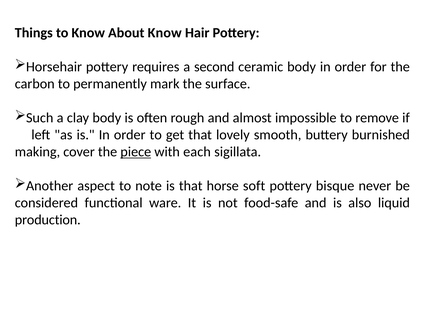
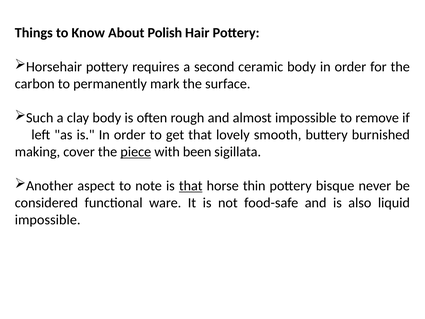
About Know: Know -> Polish (165, 33)
each: each -> been (197, 152)
that underline: none -> present (191, 186)
soft: soft -> thin (254, 186)
production: production -> impossible (48, 220)
